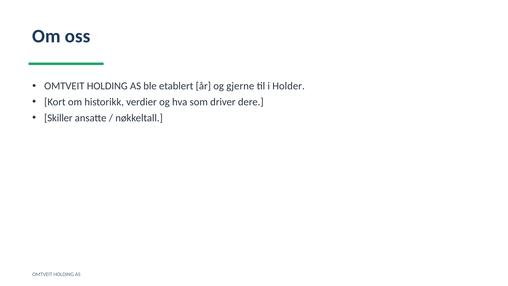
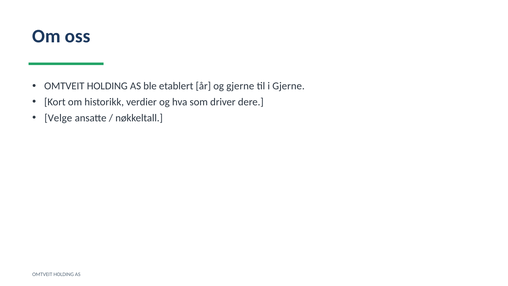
i Holder: Holder -> Gjerne (289, 86)
Skiller: Skiller -> Velge (58, 118)
